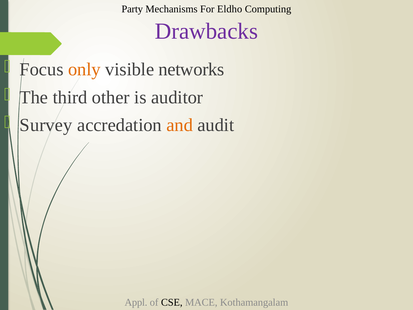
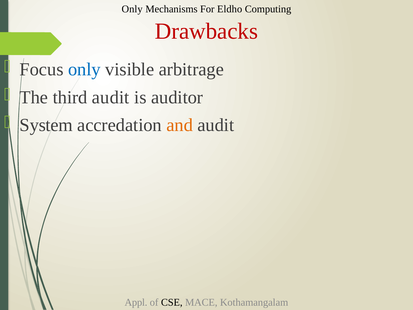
Party: Party -> Only (132, 9)
Drawbacks colour: purple -> red (206, 31)
only colour: orange -> blue (84, 69)
networks: networks -> arbitrage (191, 69)
third other: other -> audit (111, 97)
Survey: Survey -> System (46, 125)
